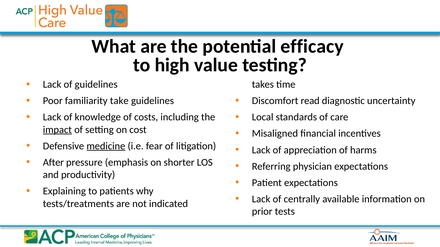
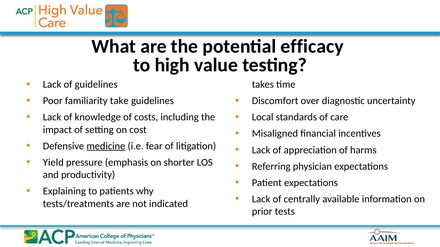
read: read -> over (310, 101)
impact underline: present -> none (57, 130)
After: After -> Yield (53, 163)
